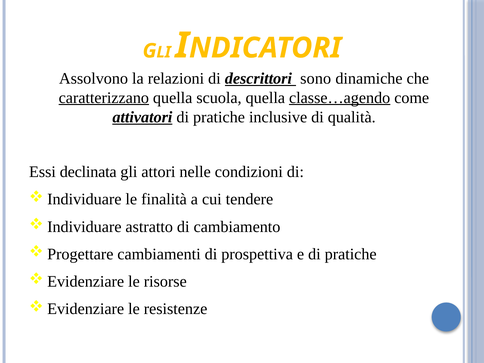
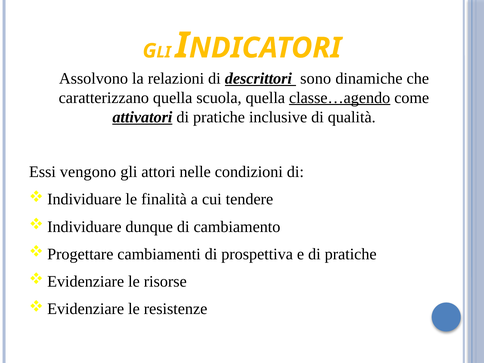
caratterizzano underline: present -> none (104, 98)
declinata: declinata -> vengono (88, 172)
astratto: astratto -> dunque (149, 227)
